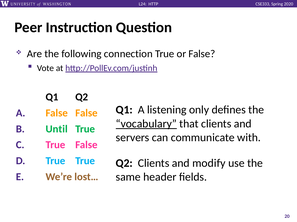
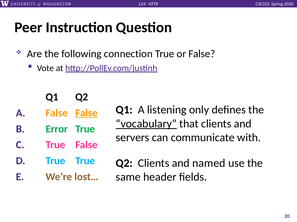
False underline: none -> present (86, 113)
Until: Until -> Error (57, 129)
modify: modify -> named (209, 164)
